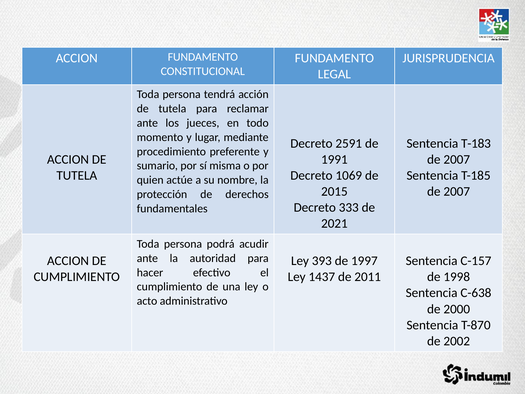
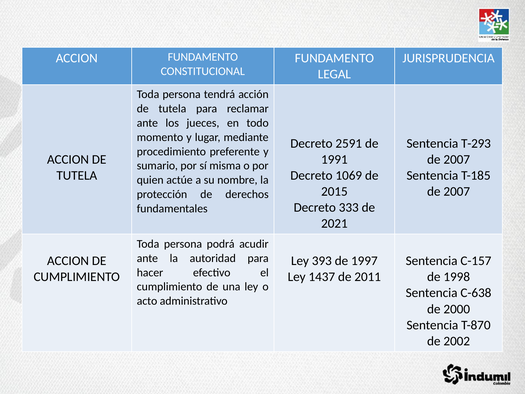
T-183: T-183 -> T-293 (476, 143)
